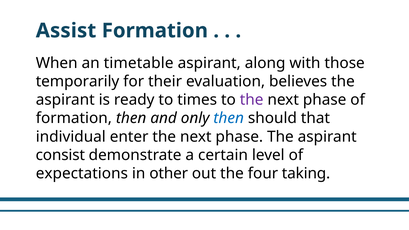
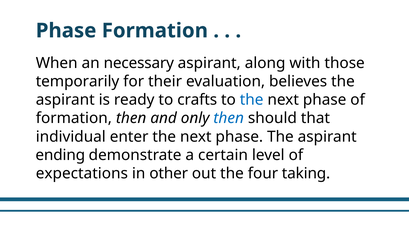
Assist: Assist -> Phase (66, 31)
timetable: timetable -> necessary (139, 63)
times: times -> crafts (197, 100)
the colour: purple -> blue (252, 100)
consist: consist -> ending (60, 155)
